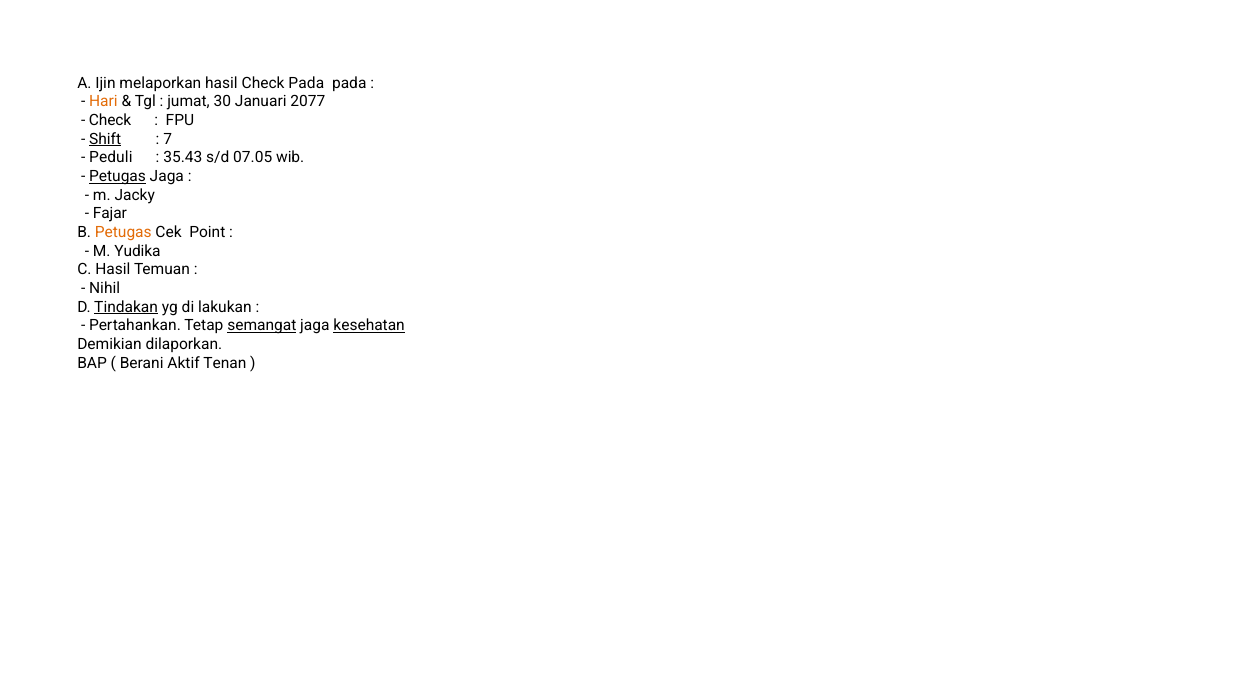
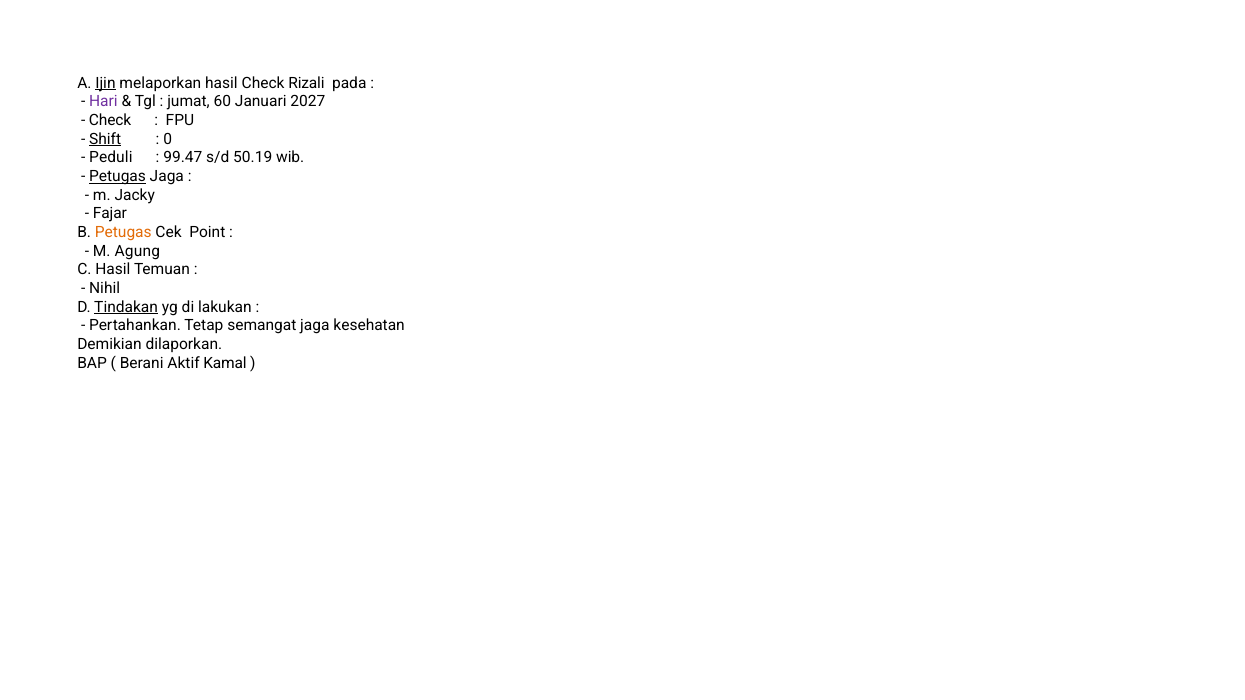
Ijin underline: none -> present (105, 83)
Check Pada: Pada -> Rizali (307, 83)
Hari colour: orange -> purple (103, 102)
30: 30 -> 60 (222, 102)
2077: 2077 -> 2027 (308, 102)
7: 7 -> 0 (168, 139)
35.43: 35.43 -> 99.47 (183, 158)
07.05: 07.05 -> 50.19 (253, 158)
Yudika: Yudika -> Agung (137, 251)
semangat underline: present -> none (262, 326)
kesehatan underline: present -> none (369, 326)
Tenan: Tenan -> Kamal (225, 363)
